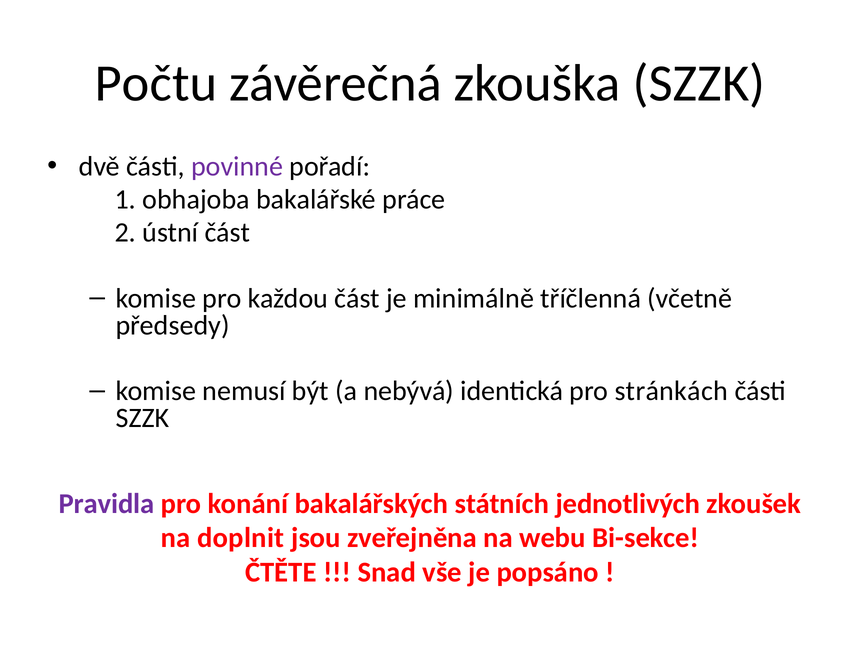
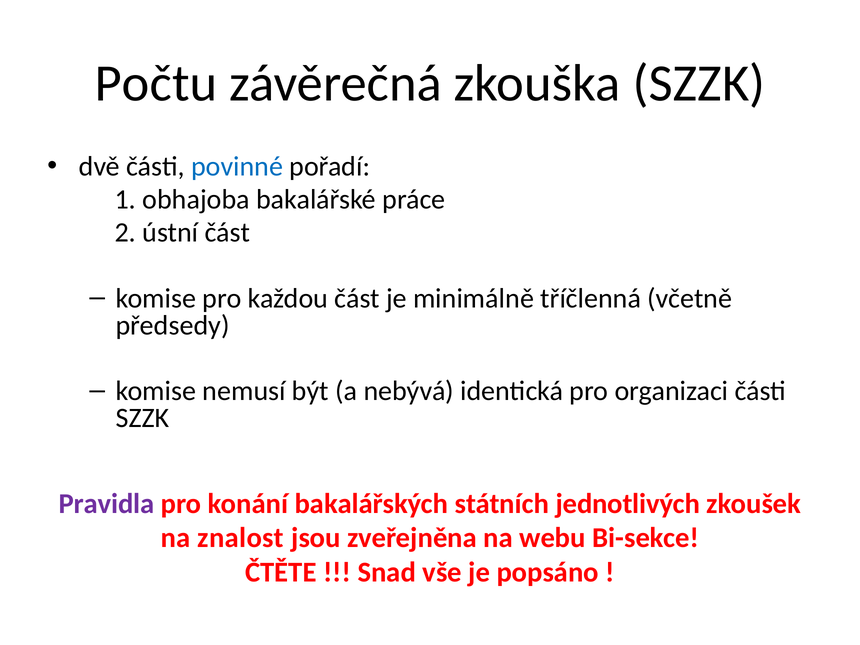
povinné colour: purple -> blue (237, 167)
stránkách: stránkách -> organizaci (672, 391)
doplnit: doplnit -> znalost (241, 538)
